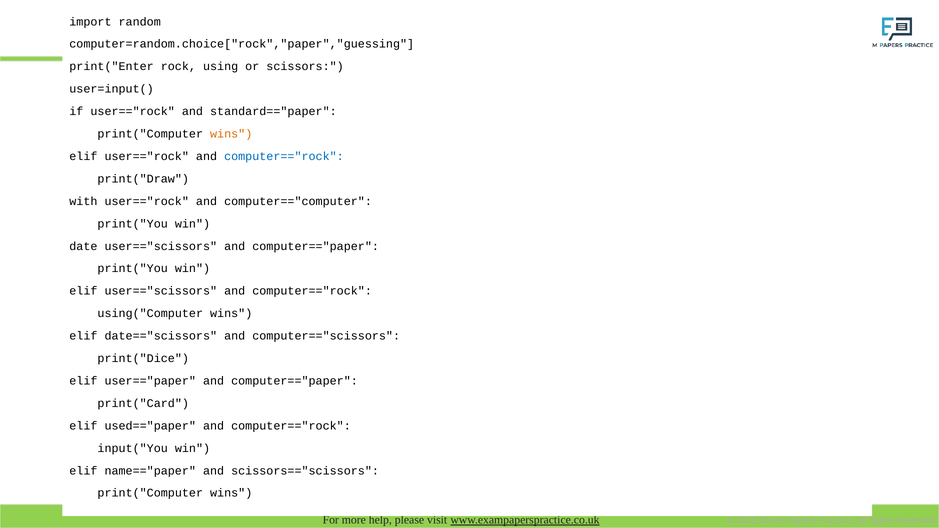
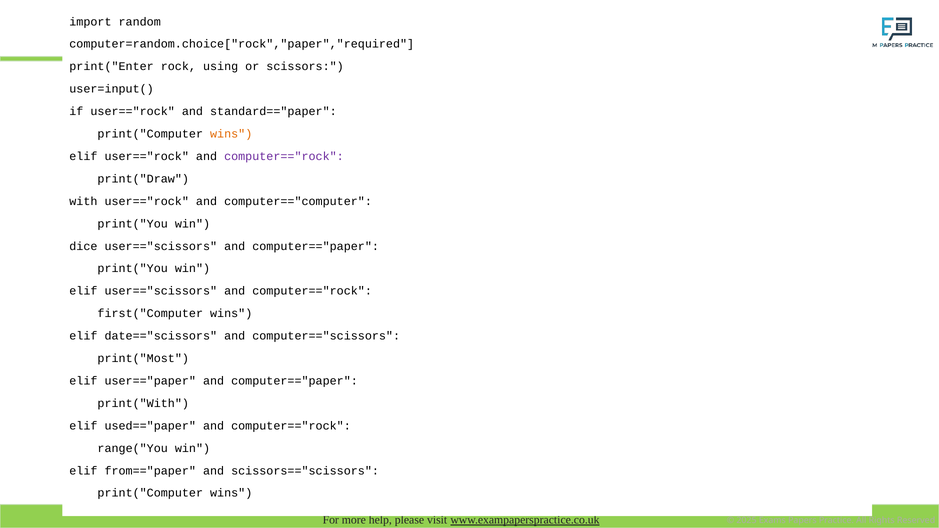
computer=random.choice["rock","paper","guessing: computer=random.choice["rock","paper","guessing -> computer=random.choice["rock","paper","required (242, 44)
computer=="rock colour: blue -> purple (284, 156)
date: date -> dice (83, 246)
using("Computer: using("Computer -> first("Computer (150, 314)
print("Dice: print("Dice -> print("Most (143, 359)
print("Card: print("Card -> print("With (143, 403)
input("You: input("You -> range("You (133, 448)
name=="paper: name=="paper -> from=="paper (150, 471)
